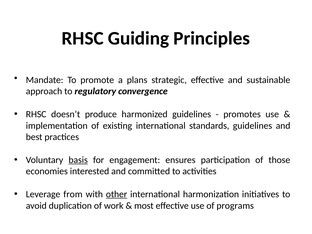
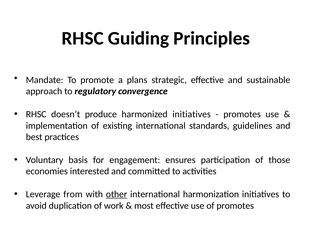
harmonized guidelines: guidelines -> initiatives (192, 114)
basis underline: present -> none (78, 160)
of programs: programs -> promotes (235, 206)
